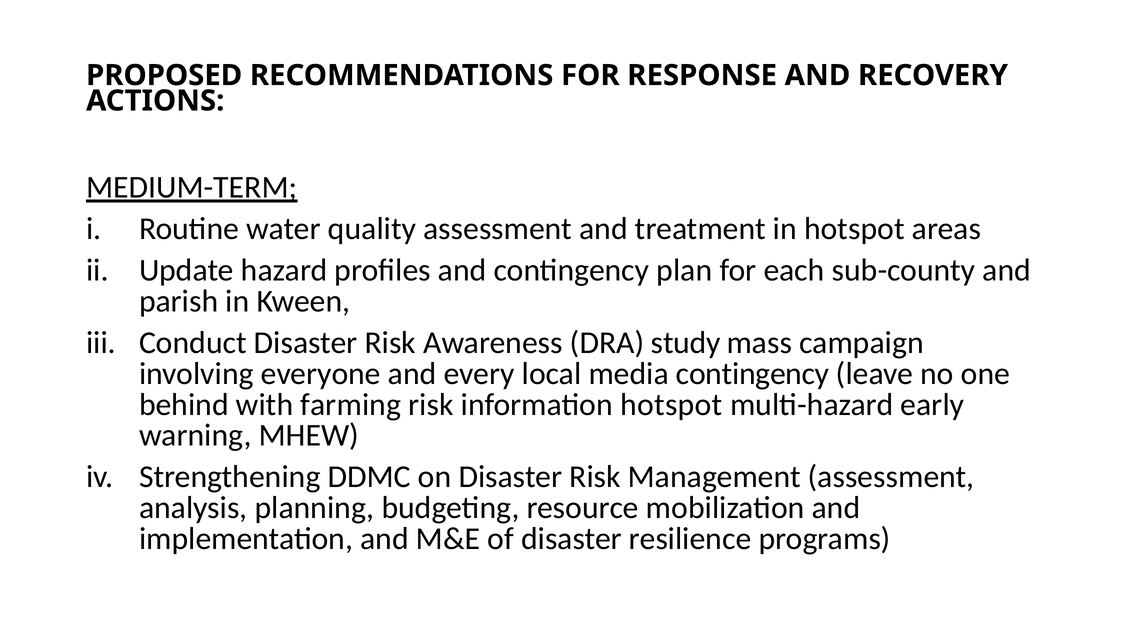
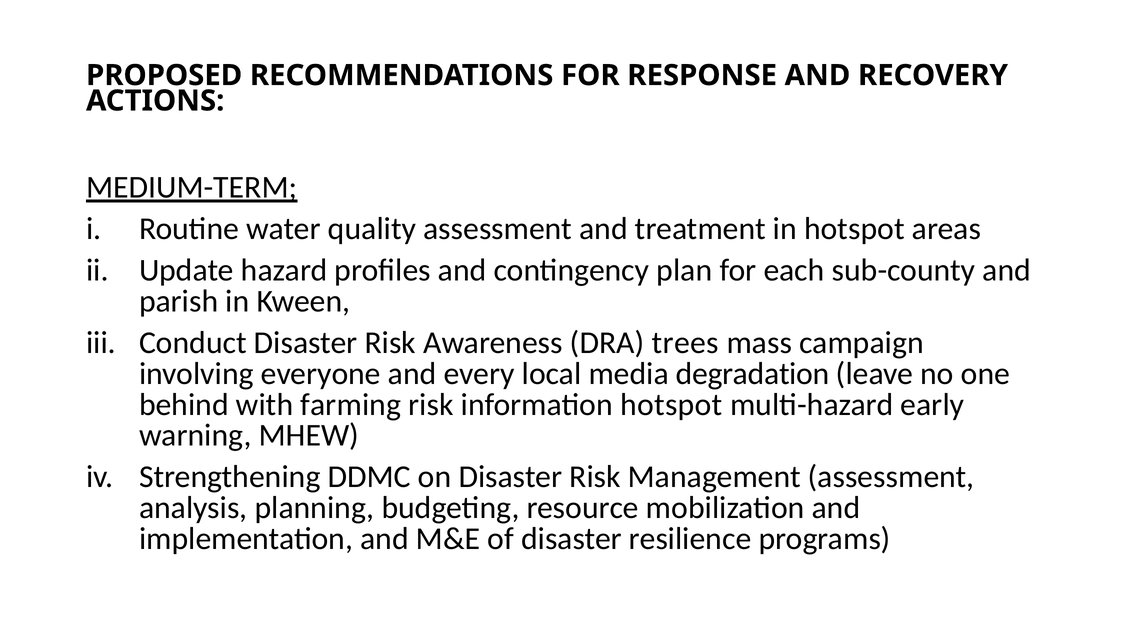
study: study -> trees (685, 343)
media contingency: contingency -> degradation (753, 374)
